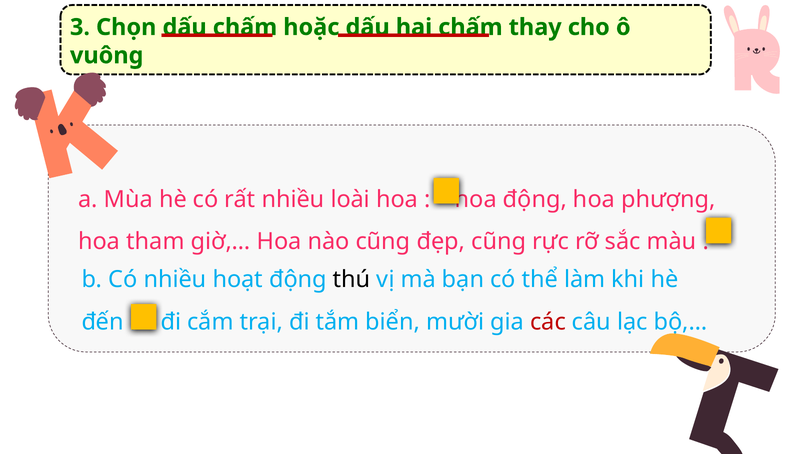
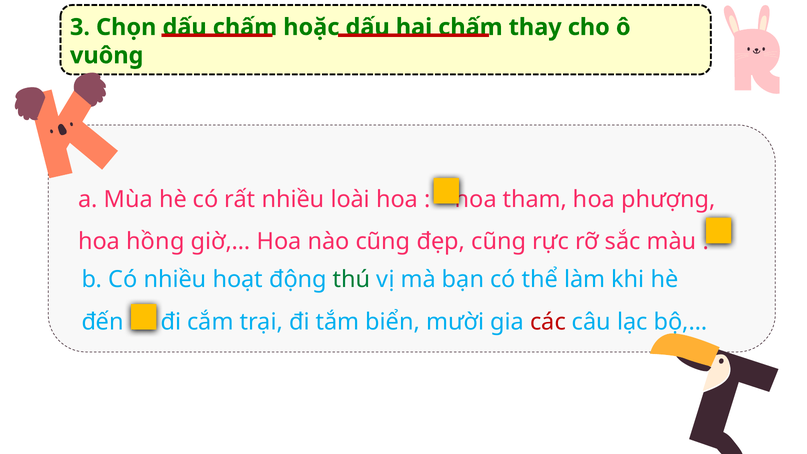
động: động -> tham (535, 199)
tham: tham -> hồng (155, 242)
thú colour: black -> green (352, 279)
